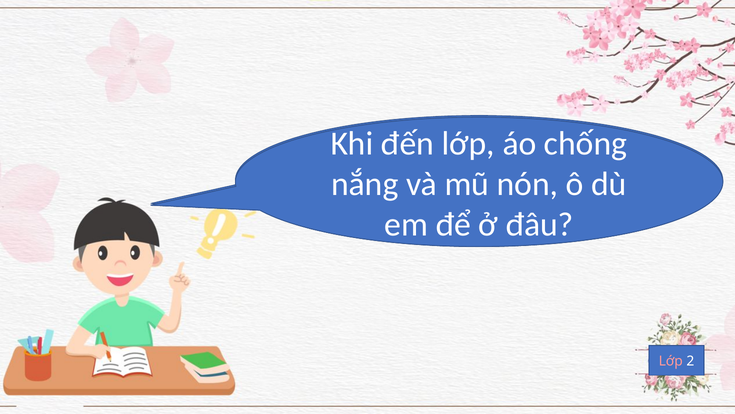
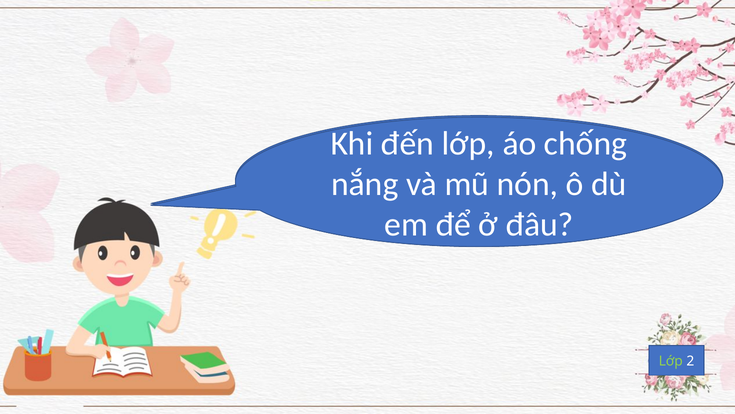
Lớp colour: pink -> light green (671, 361)
